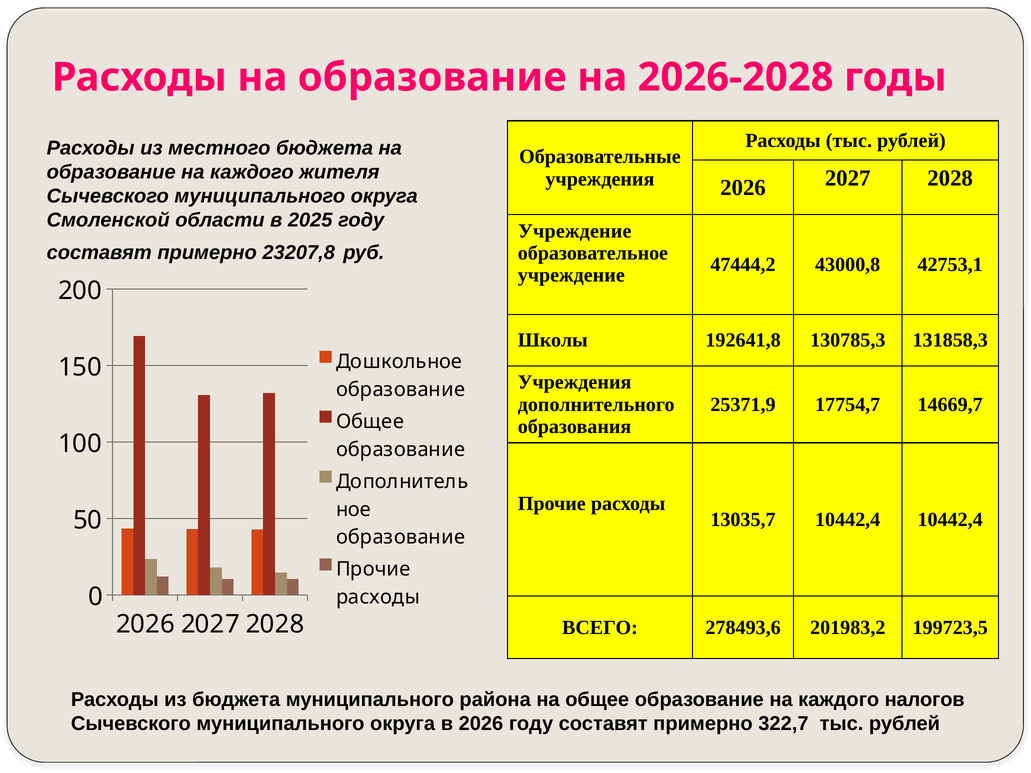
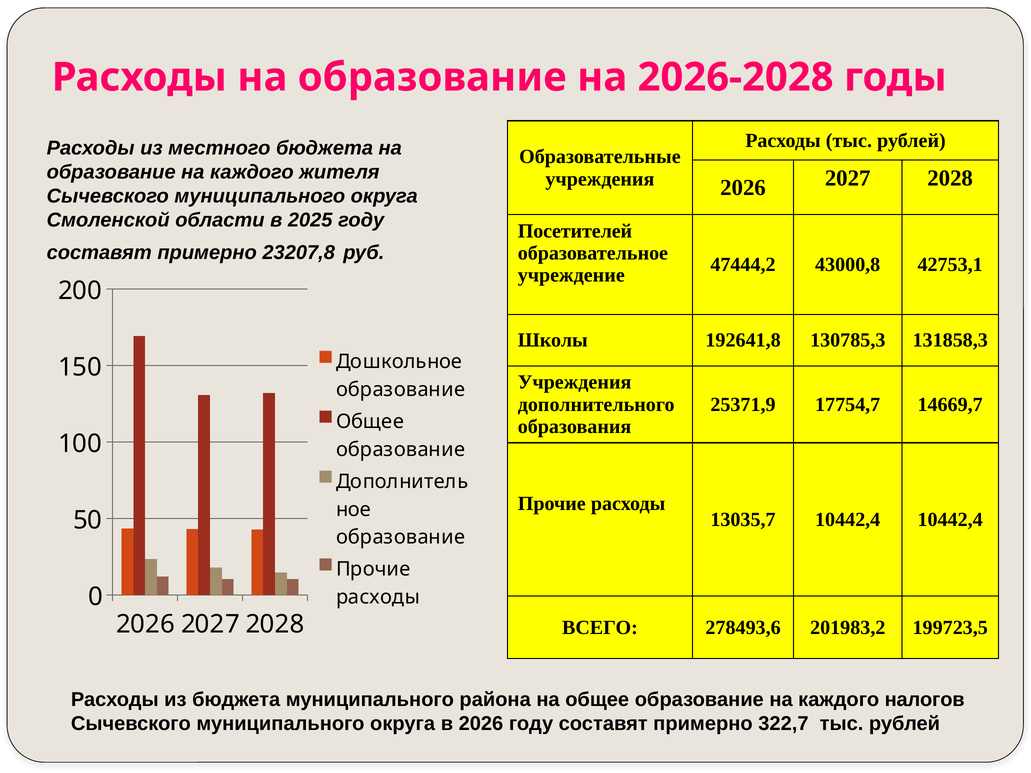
Учреждение: Учреждение -> Посетителей (575, 231)
